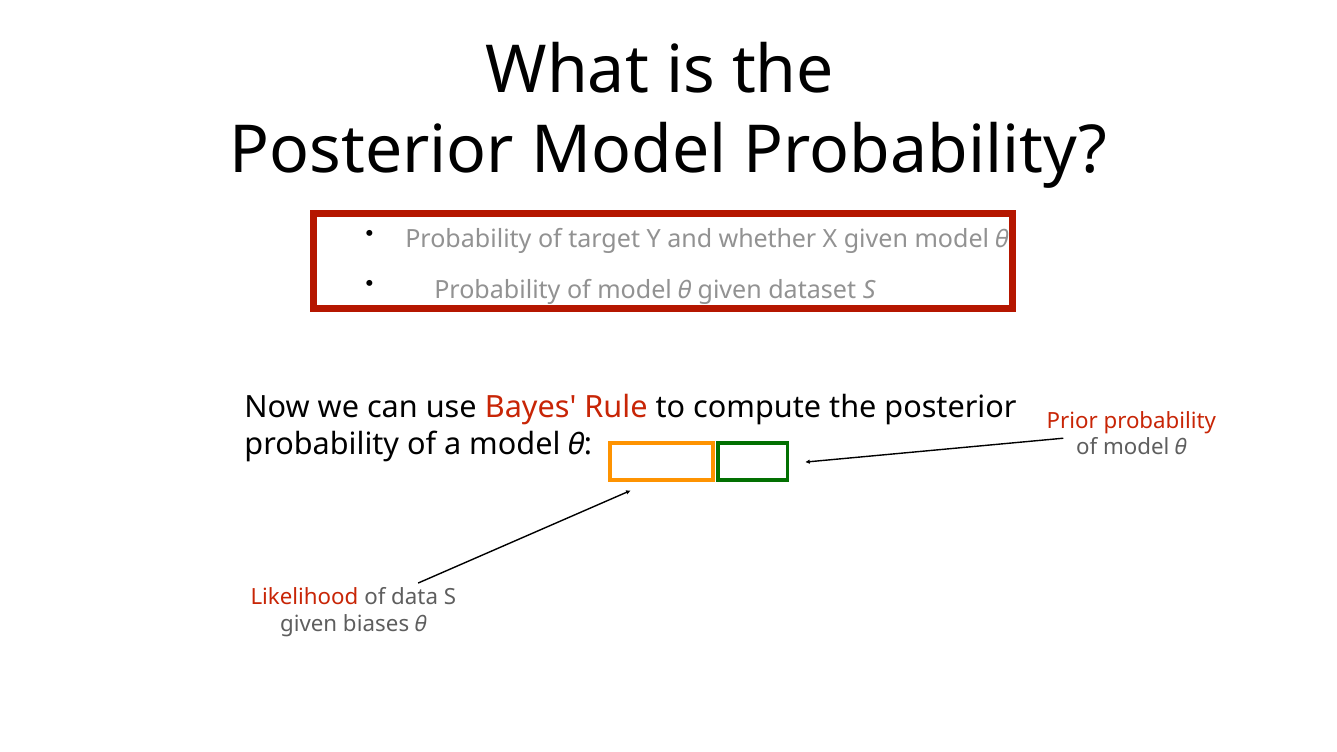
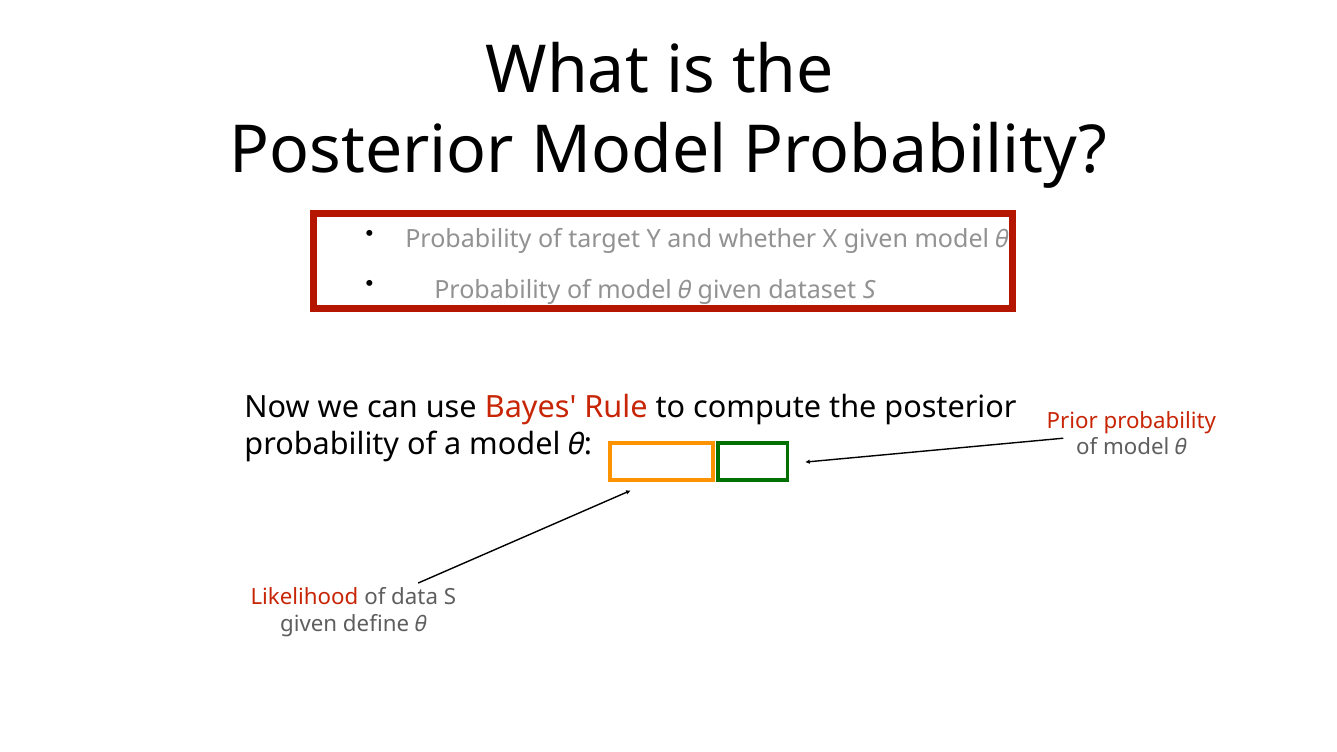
biases: biases -> define (376, 624)
